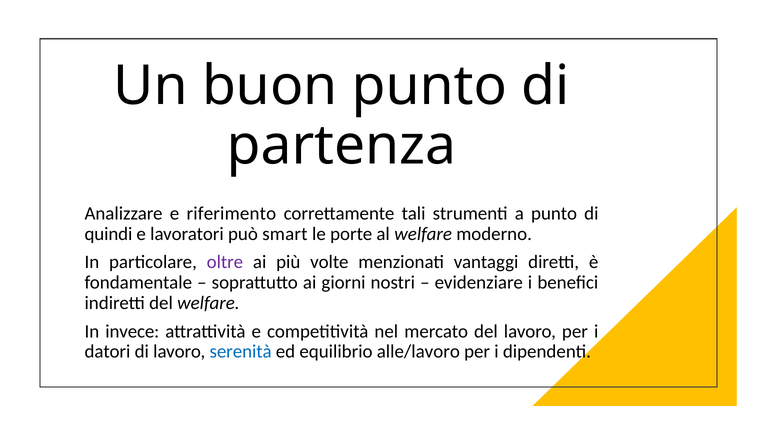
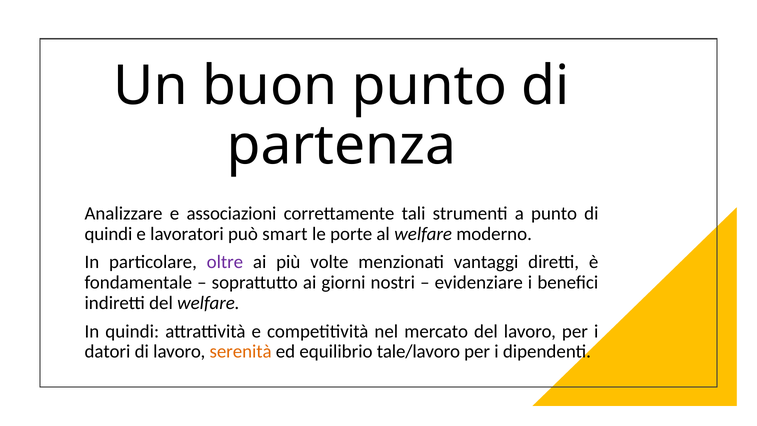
riferimento: riferimento -> associazioni (231, 213)
In invece: invece -> quindi (132, 331)
serenità colour: blue -> orange (241, 352)
alle/lavoro: alle/lavoro -> tale/lavoro (418, 352)
